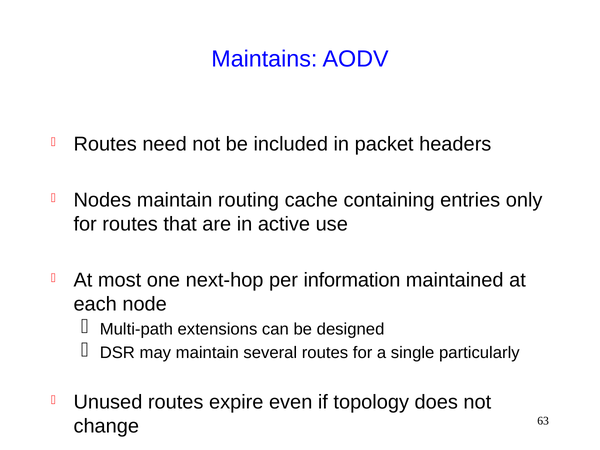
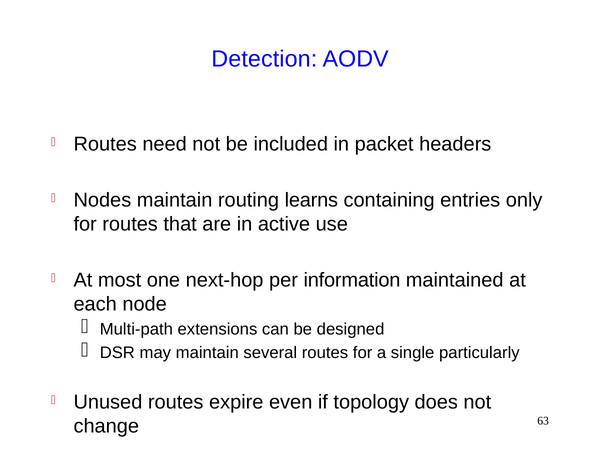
Maintains: Maintains -> Detection (264, 59)
cache: cache -> learns (311, 200)
